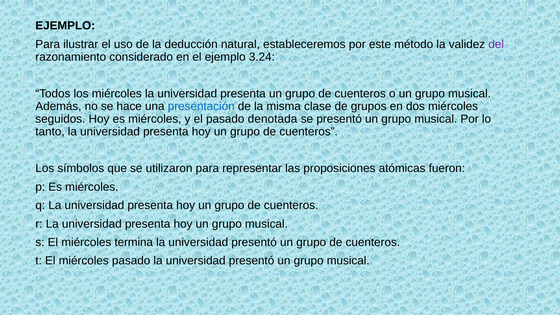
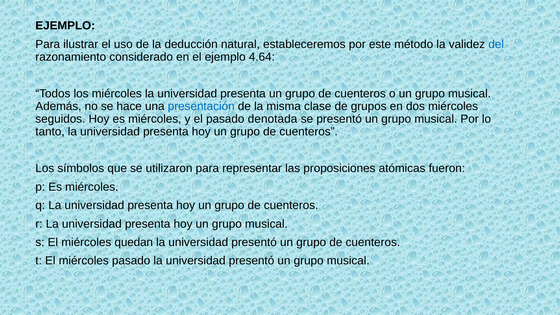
del colour: purple -> blue (496, 44)
3.24: 3.24 -> 4.64 (262, 57)
termina: termina -> quedan (134, 242)
